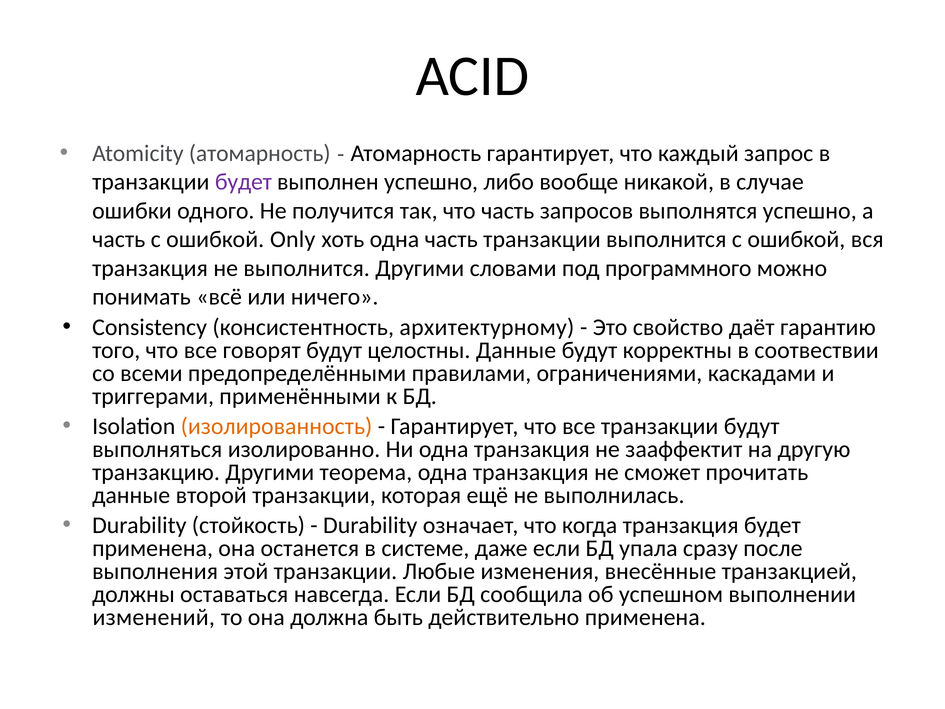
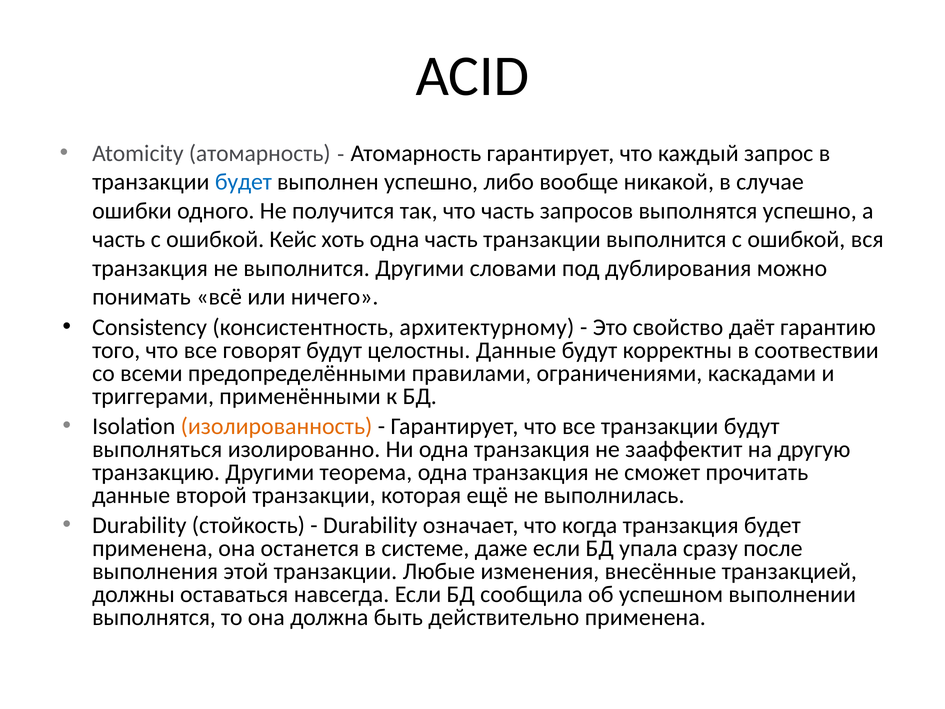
будет colour: purple -> blue (243, 182)
Only: Only -> Кейс (293, 239)
программного: программного -> дублирования (678, 268)
изменений: изменений -> выполнятся (154, 617)
